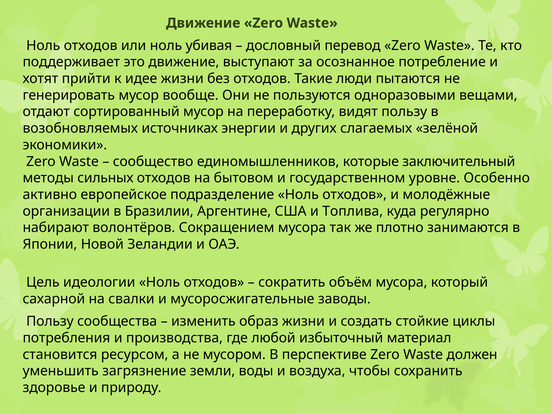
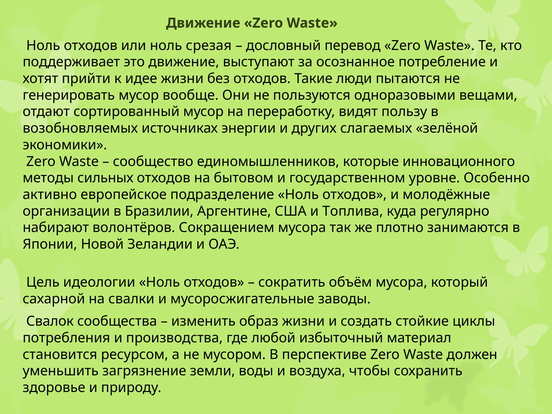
убивая: убивая -> срезая (209, 46)
заключительный: заключительный -> инновационного (459, 161)
Пользу: Пользу -> Свалок (50, 321)
